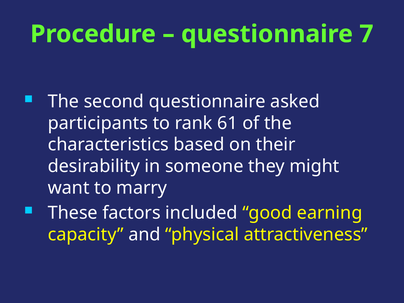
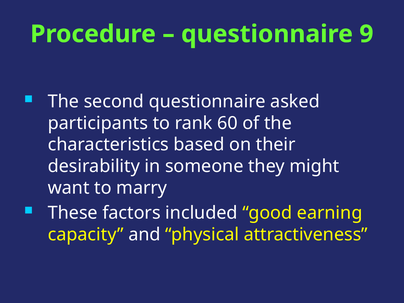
7: 7 -> 9 (366, 34)
61: 61 -> 60 (228, 123)
